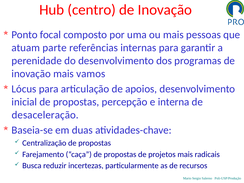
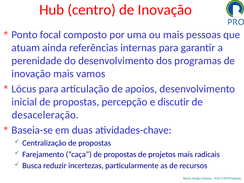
parte: parte -> ainda (55, 48)
interna: interna -> discutir (174, 102)
